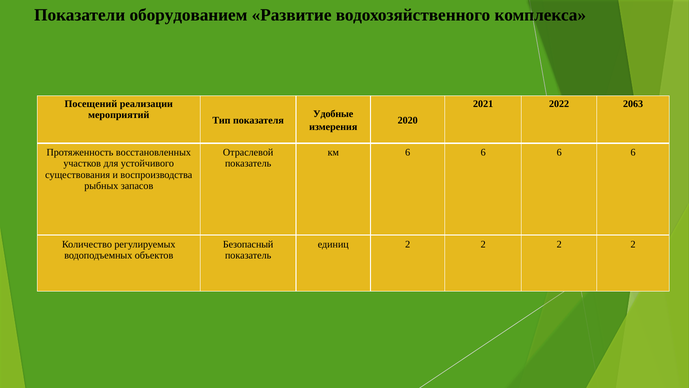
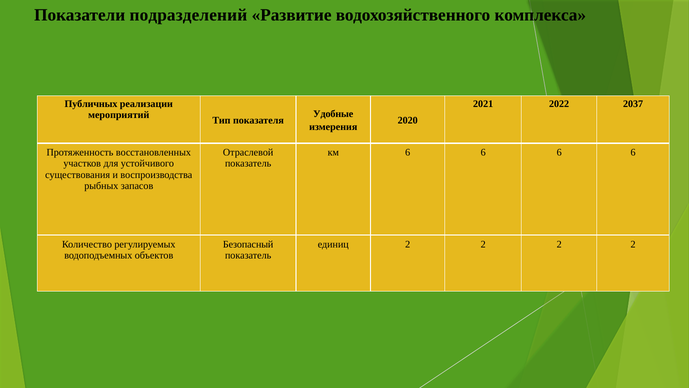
оборудованием: оборудованием -> подразделений (188, 15)
Посещений: Посещений -> Публичных (91, 104)
2063: 2063 -> 2037 (633, 104)
